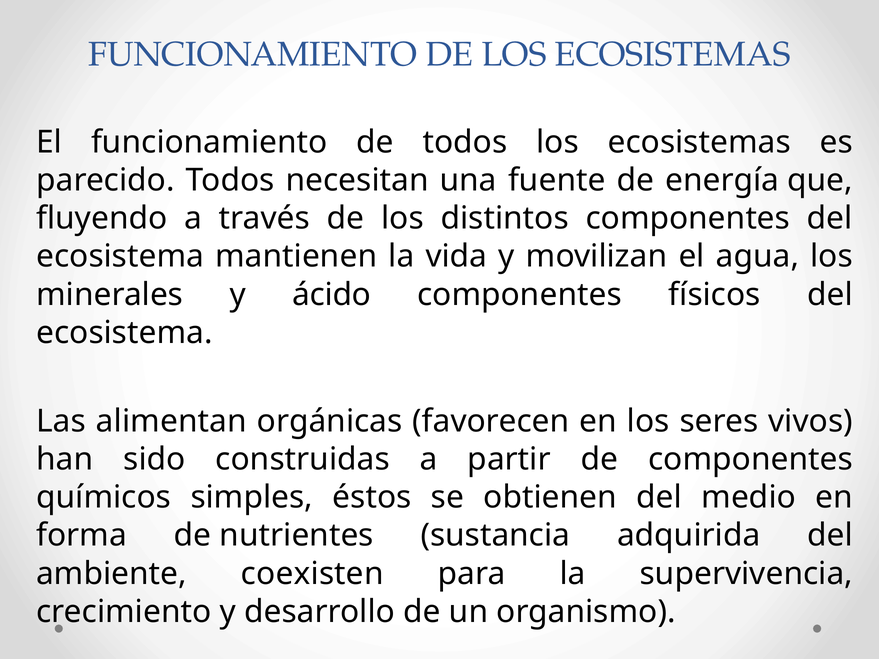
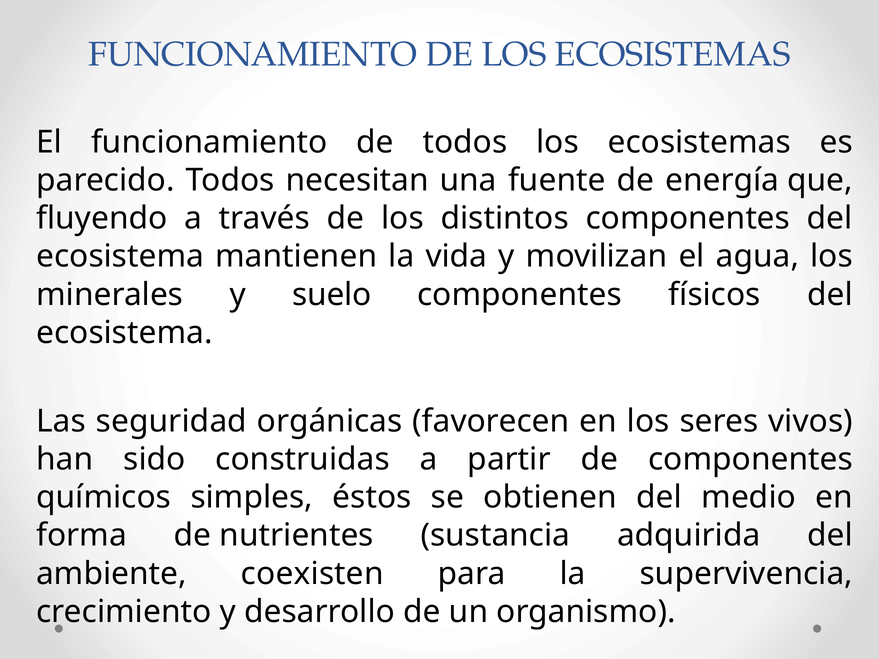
ácido: ácido -> suelo (332, 295)
alimentan: alimentan -> seguridad (171, 422)
